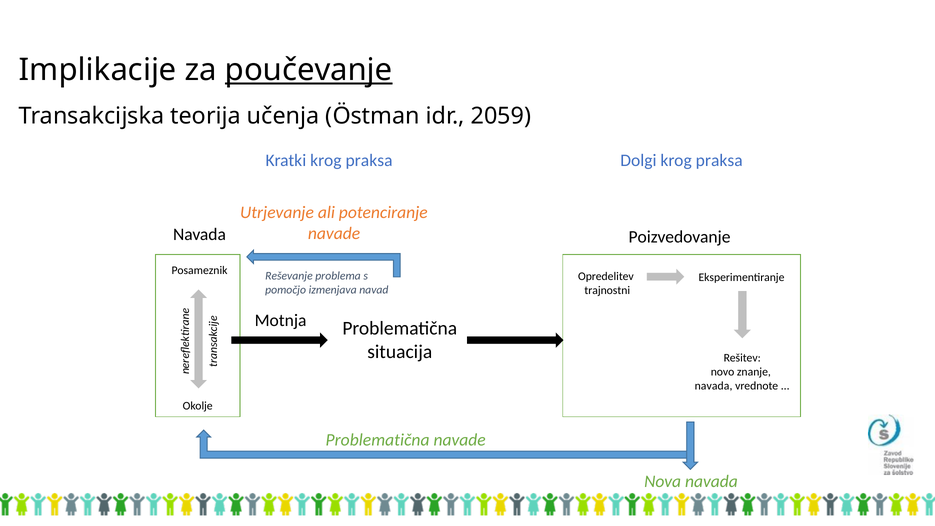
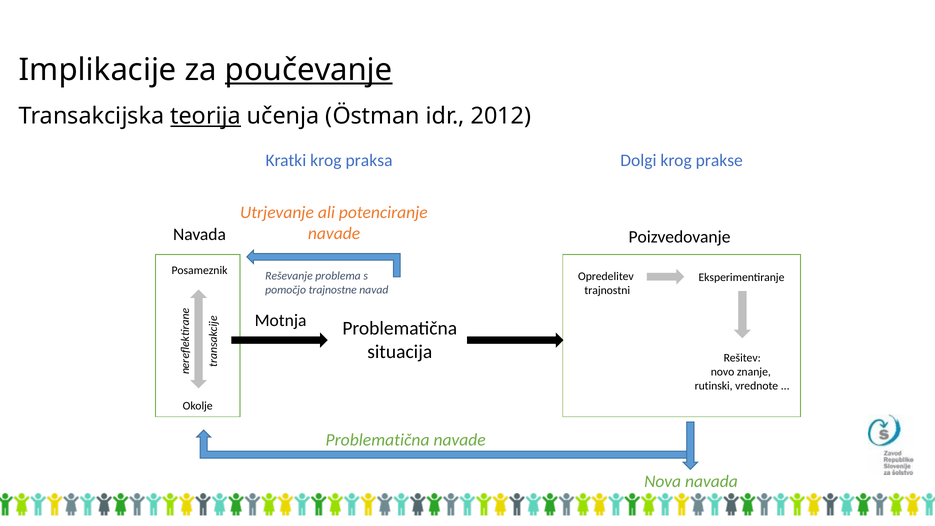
teorija underline: none -> present (206, 116)
2059: 2059 -> 2012 (501, 116)
Dolgi krog praksa: praksa -> prakse (719, 160)
izmenjava: izmenjava -> trajnostne (333, 290)
navada: navada -> rutinski (714, 386)
